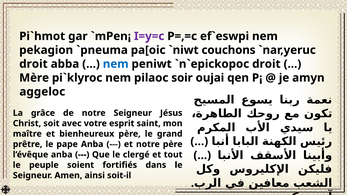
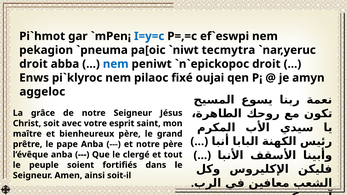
I=y=c colour: purple -> blue (149, 36)
couchons: couchons -> tecmytra (228, 50)
Mère: Mère -> Enws (34, 78)
soir: soir -> fixé (182, 78)
